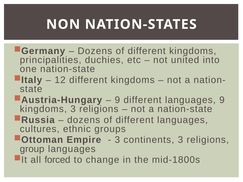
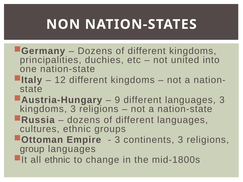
languages 9: 9 -> 3 (222, 100)
all forced: forced -> ethnic (57, 160)
